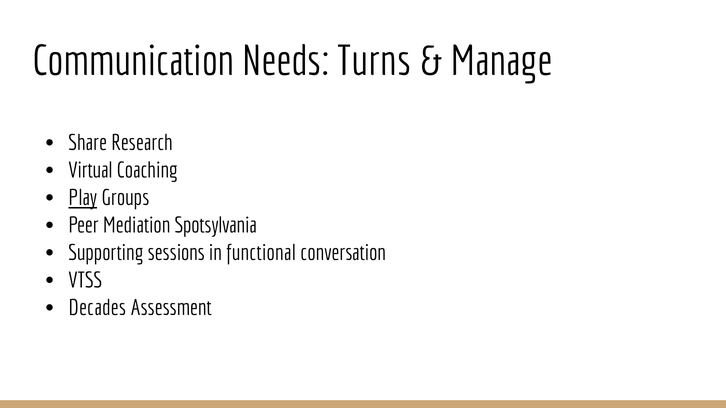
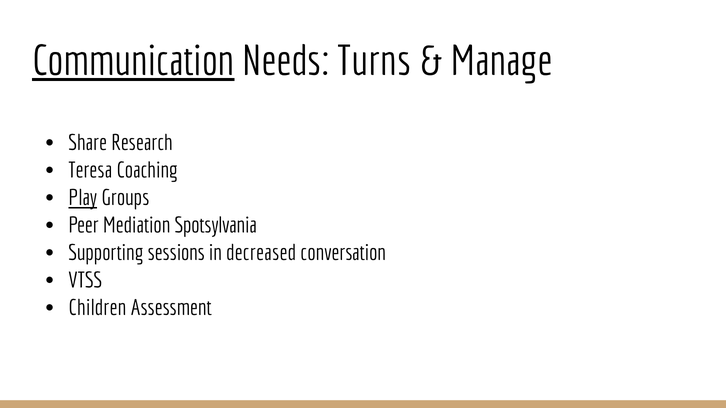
Communication underline: none -> present (133, 61)
Virtual: Virtual -> Teresa (90, 171)
functional: functional -> decreased (261, 253)
Decades: Decades -> Children (97, 308)
